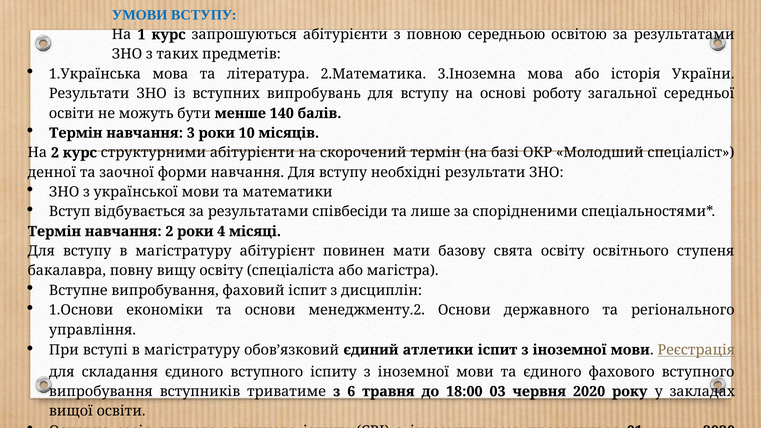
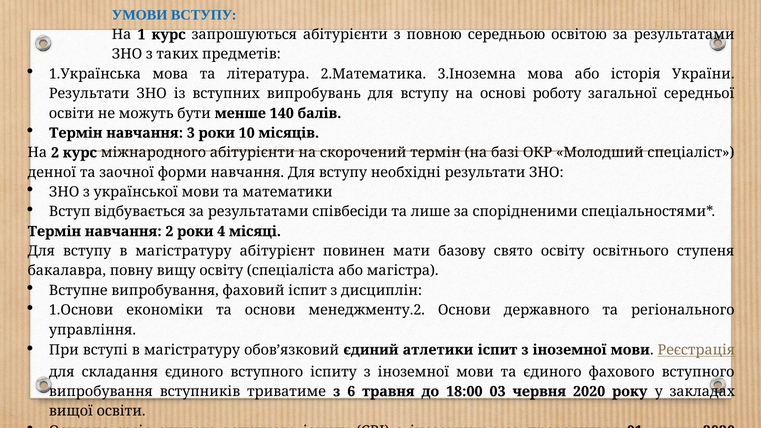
структурними: структурними -> міжнародного (153, 153)
свята: свята -> свято (513, 251)
